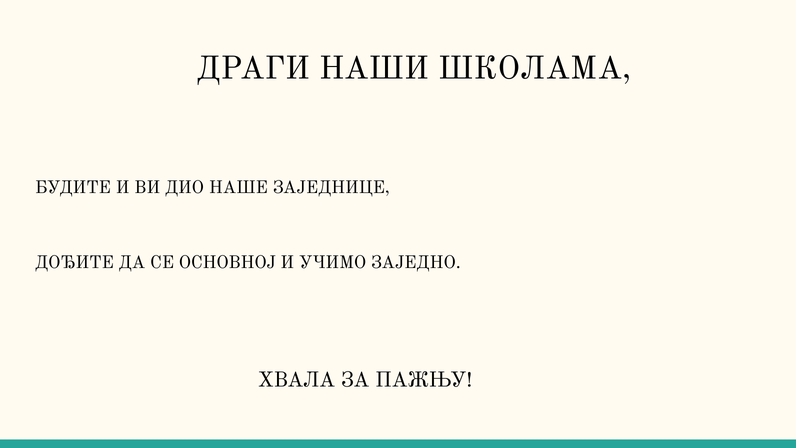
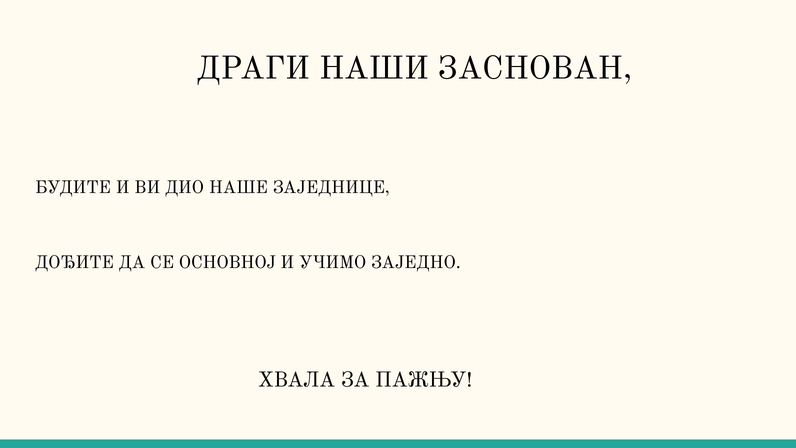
ШКОЛАМА: ШКОЛАМА -> ЗАСНОВАН (535, 68)
